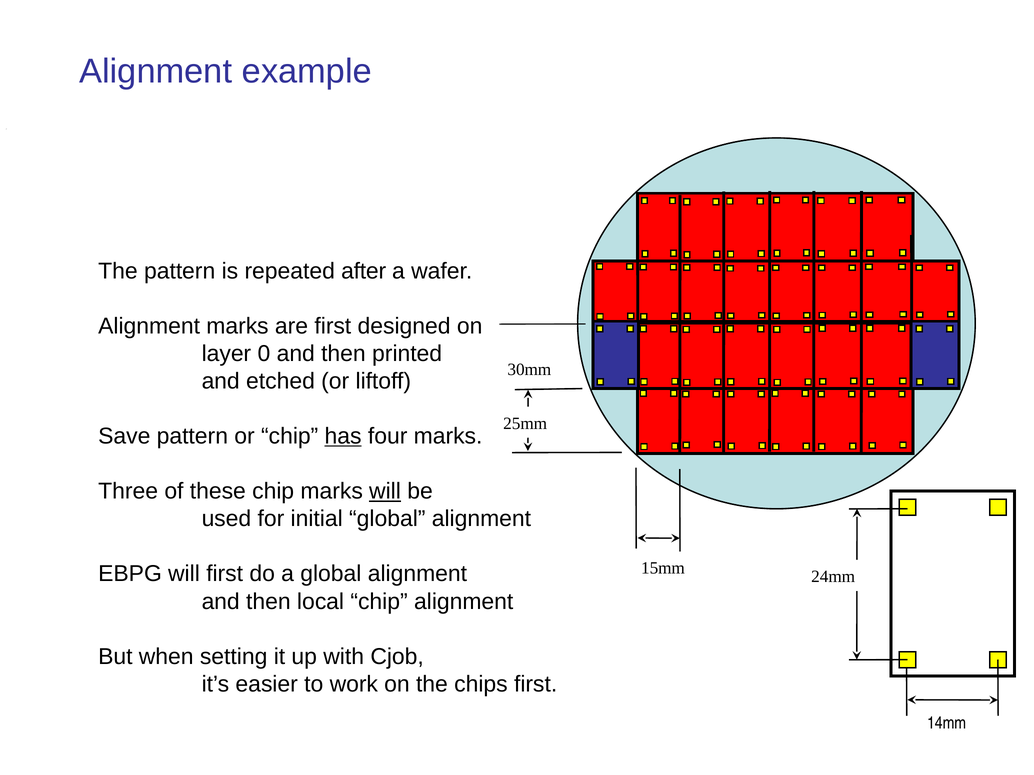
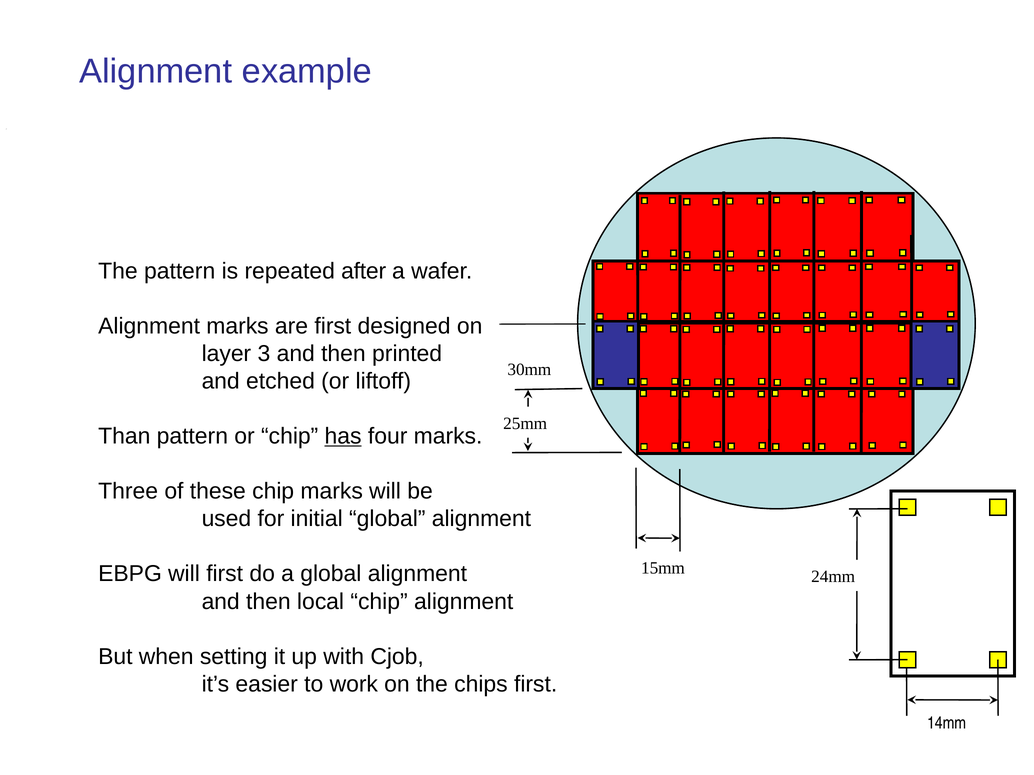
0: 0 -> 3 (264, 354)
Save: Save -> Than (124, 436)
will underline: present -> none (385, 492)
